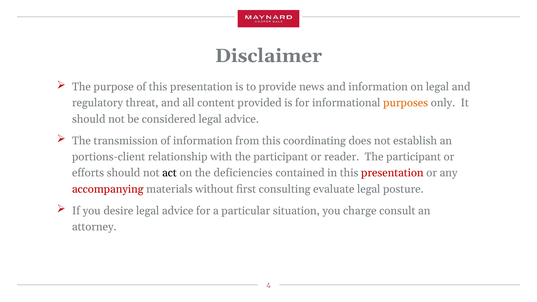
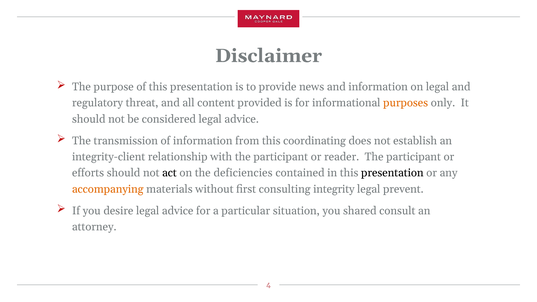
portions-client: portions-client -> integrity-client (109, 157)
presentation colour: red -> black (392, 173)
accompanying colour: red -> orange (108, 189)
evaluate: evaluate -> integrity (334, 189)
posture: posture -> prevent (403, 189)
charge: charge -> shared (360, 211)
